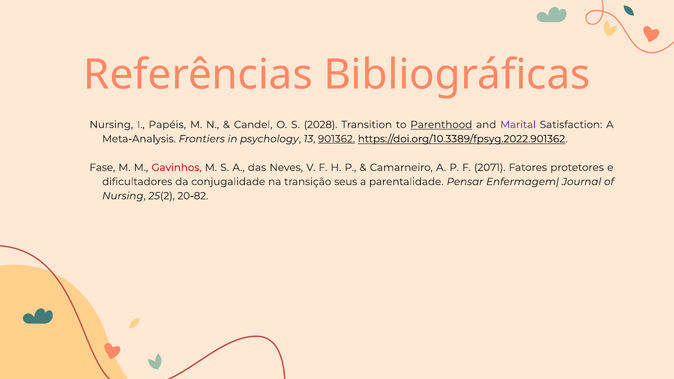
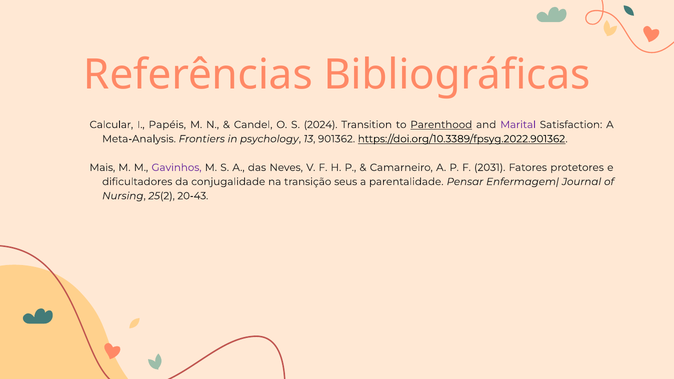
Nursing: Nursing -> Calcular (111, 125)
2028: 2028 -> 2024 (321, 125)
901362 underline: present -> none (336, 139)
Fase: Fase -> Mais (102, 168)
Gavinhos colour: red -> purple (177, 168)
2071: 2071 -> 2031 (490, 168)
20-82: 20-82 -> 20-43 (193, 196)
